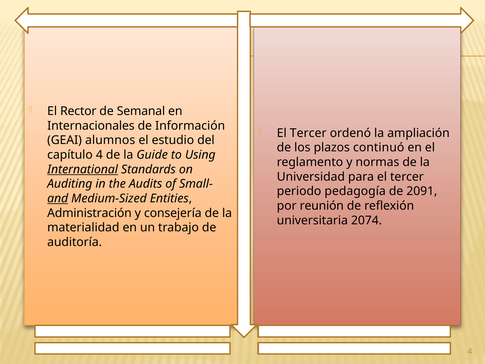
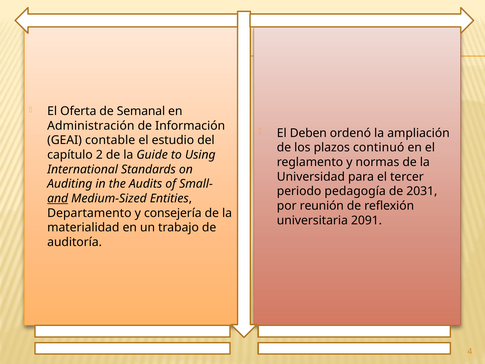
Rector: Rector -> Oferta (78, 111)
Internacionales: Internacionales -> Administración (91, 126)
Tercer: Tercer -> Deben (308, 133)
alumnos: alumnos -> contable (110, 140)
capítulo 4: 4 -> 2 (99, 155)
International underline: present -> none (83, 169)
2091: 2091 -> 2031 (422, 191)
Administración: Administración -> Departamento (89, 213)
2074: 2074 -> 2091 (367, 220)
